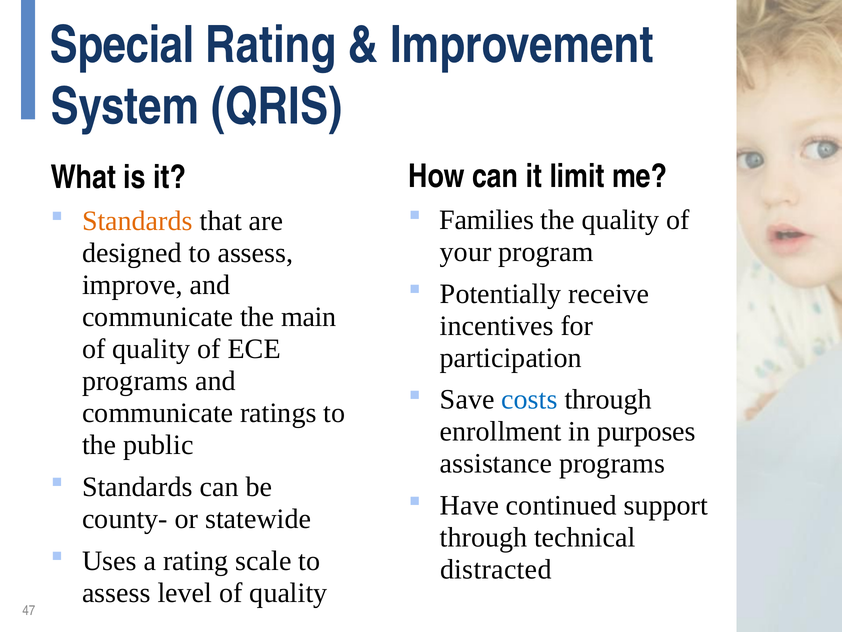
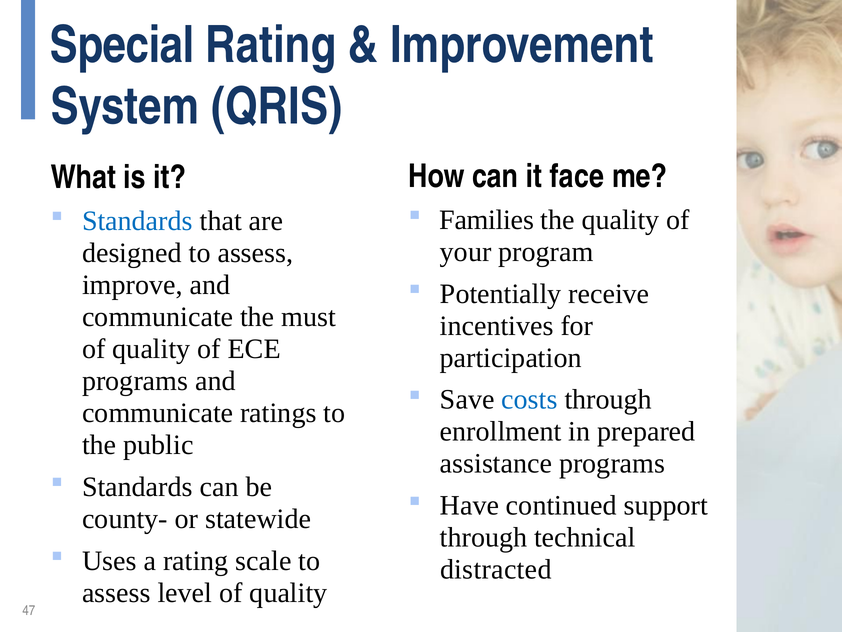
limit: limit -> face (577, 176)
Standards colour: orange -> blue (137, 221)
main: main -> must (309, 317)
purposes: purposes -> prepared (646, 431)
